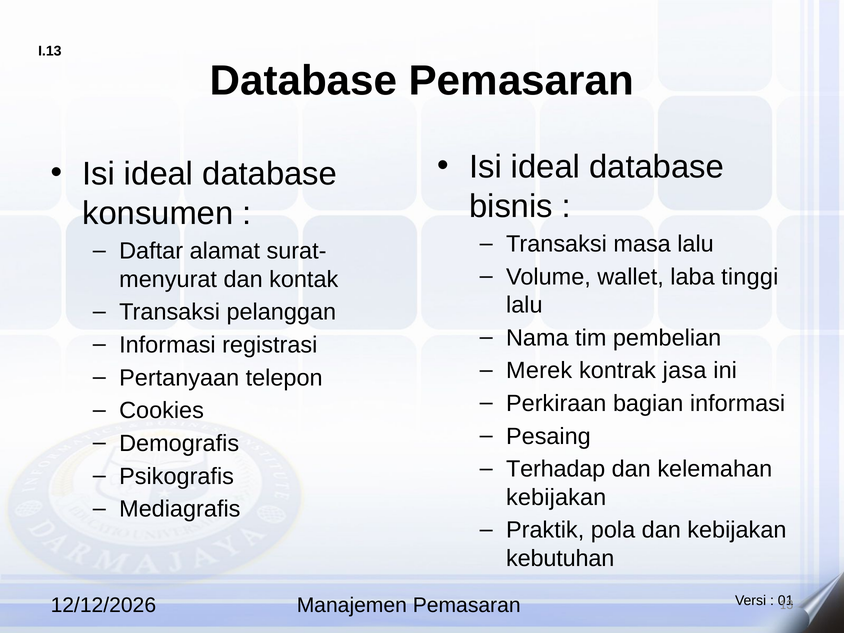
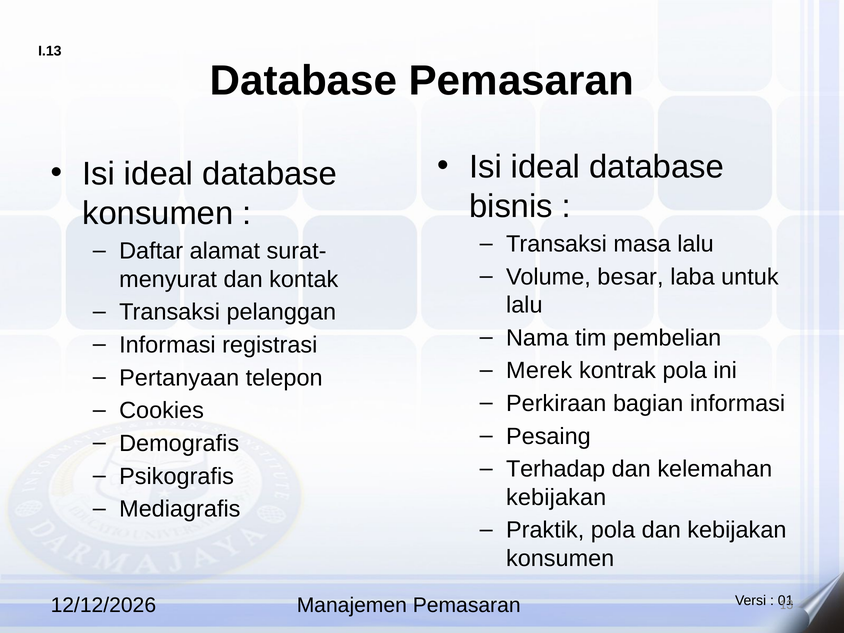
wallet: wallet -> besar (630, 277)
tinggi: tinggi -> untuk (750, 277)
kontrak jasa: jasa -> pola (685, 371)
kebutuhan: kebutuhan -> konsumen (560, 558)
